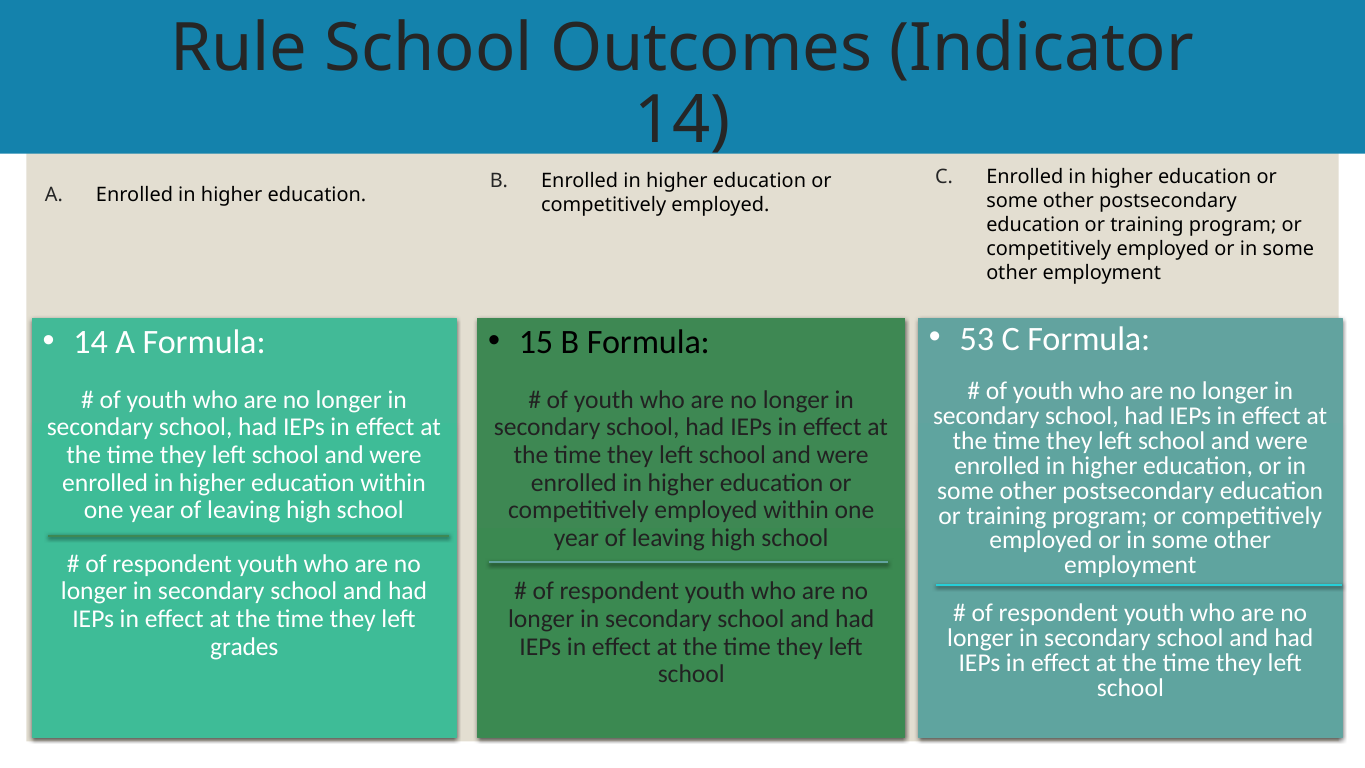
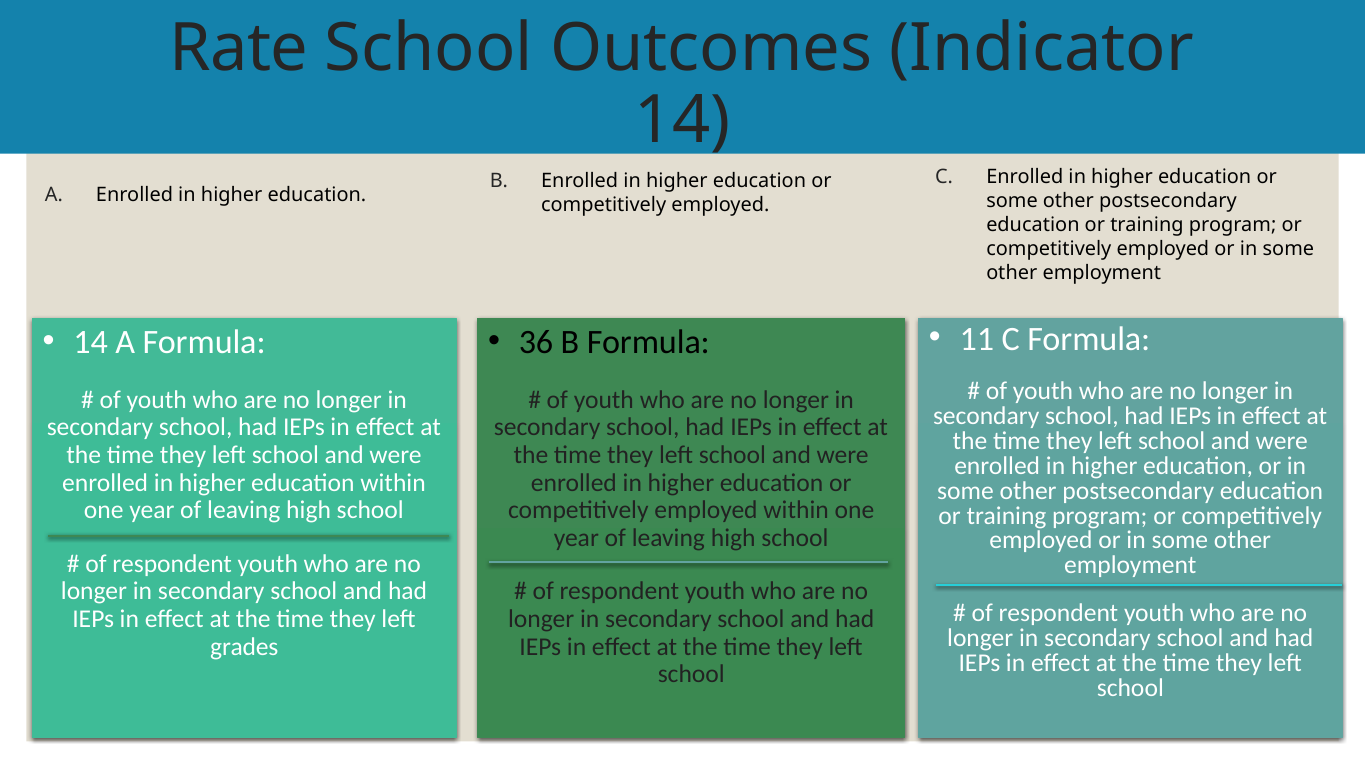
Rule: Rule -> Rate (239, 48)
53: 53 -> 11 (977, 339)
15: 15 -> 36 (536, 342)
